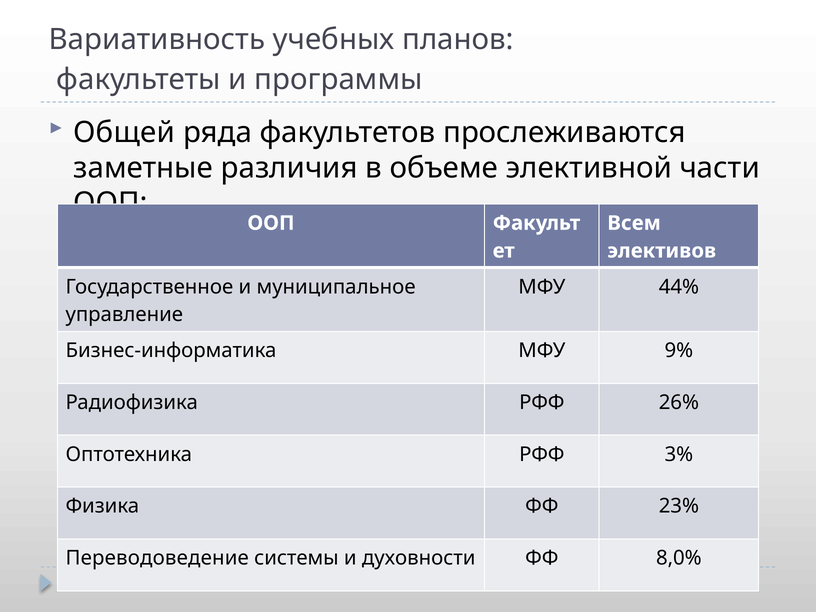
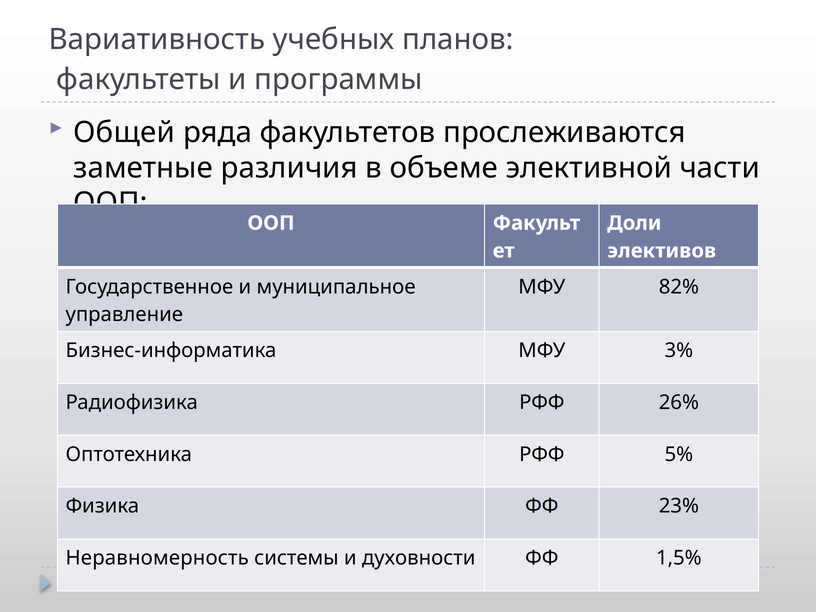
Всем: Всем -> Доли (634, 223)
44%: 44% -> 82% (679, 287)
9%: 9% -> 3% (679, 351)
3%: 3% -> 5% (679, 454)
Переводоведение: Переводоведение -> Неравномерность (157, 558)
8,0%: 8,0% -> 1,5% (679, 558)
